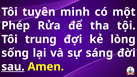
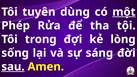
minh: minh -> dùng (75, 12)
một underline: none -> present (124, 12)
trung: trung -> trong (41, 39)
